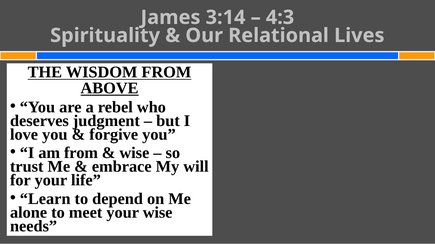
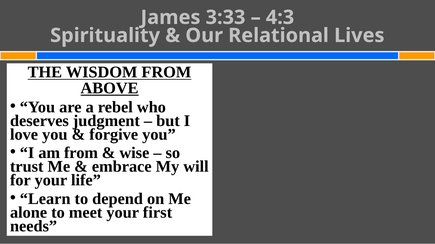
3:14: 3:14 -> 3:33 (226, 17)
your wise: wise -> first (158, 213)
